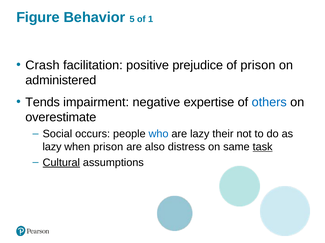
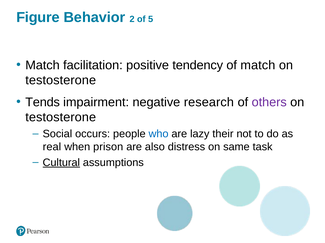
5: 5 -> 2 (132, 19)
1: 1 -> 5 (151, 19)
Crash: Crash -> Match (43, 65)
prejudice: prejudice -> tendency (198, 65)
of prison: prison -> match (258, 65)
administered: administered -> testosterone (61, 81)
expertise: expertise -> research (209, 102)
others colour: blue -> purple (269, 102)
overestimate: overestimate -> testosterone (61, 118)
lazy: lazy -> real (52, 147)
task underline: present -> none (263, 147)
